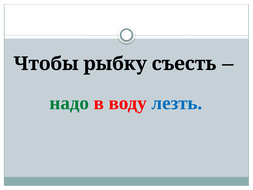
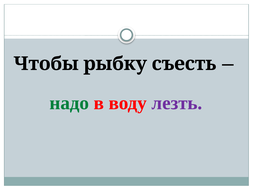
лезть colour: blue -> purple (177, 103)
